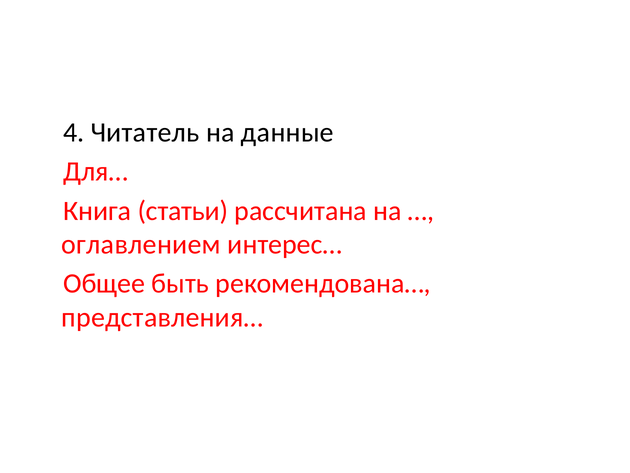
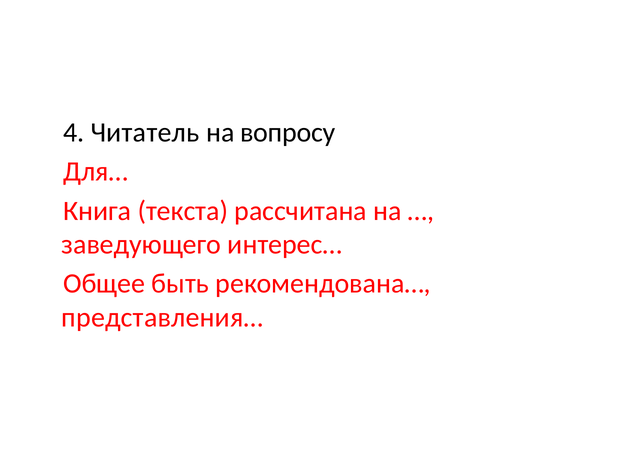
данные: данные -> вопросу (288, 132)
статьи: статьи -> текста (183, 211)
оглавлением: оглавлением -> заведующего (141, 244)
